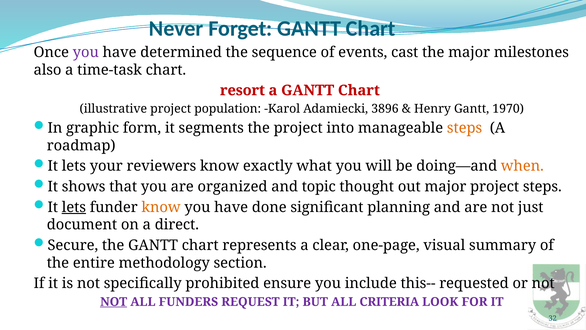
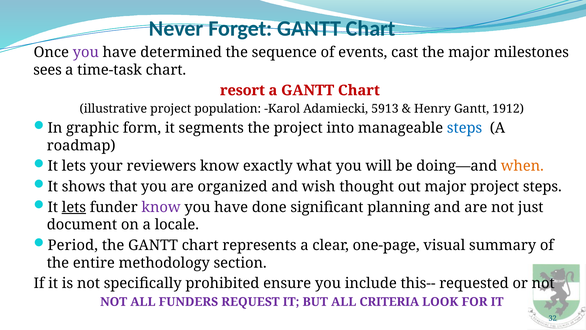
also: also -> sees (48, 70)
3896: 3896 -> 5913 (385, 109)
1970: 1970 -> 1912 (508, 109)
steps colour: orange -> blue (465, 128)
topic: topic -> wish (319, 186)
know colour: orange -> purple (161, 207)
direct: direct -> locale (177, 225)
Secure: Secure -> Period (73, 245)
NOT underline: present -> none (114, 302)
